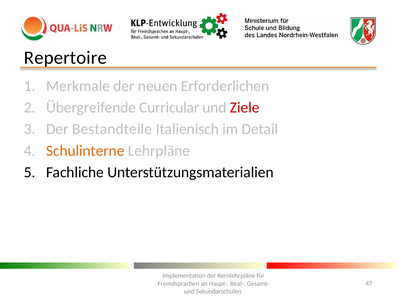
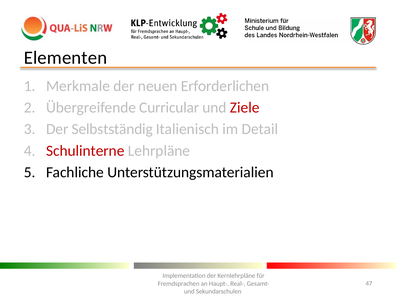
Repertoire: Repertoire -> Elementen (65, 58)
Bestandteile: Bestandteile -> Selbstständig (112, 129)
Schulinterne colour: orange -> red (85, 151)
